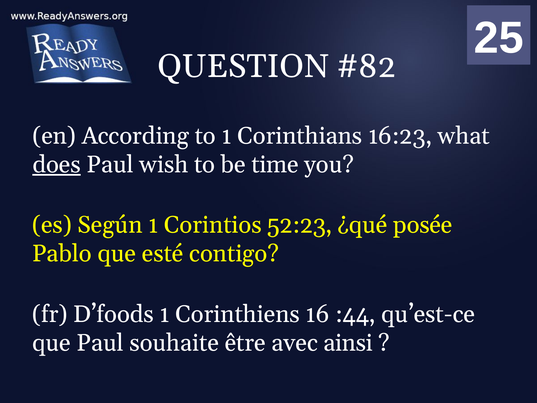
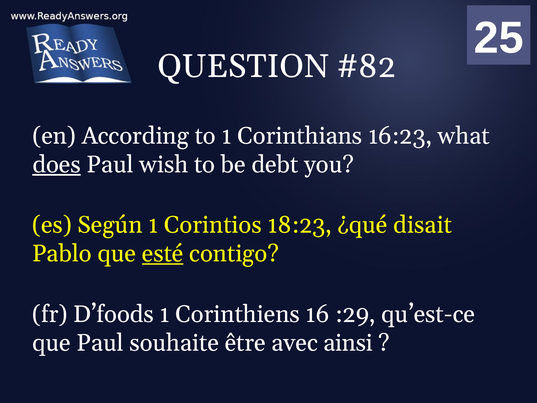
time: time -> debt (275, 164)
52:23: 52:23 -> 18:23 (300, 225)
posée: posée -> disait (423, 225)
esté underline: none -> present (163, 254)
:44: :44 -> :29 (355, 314)
